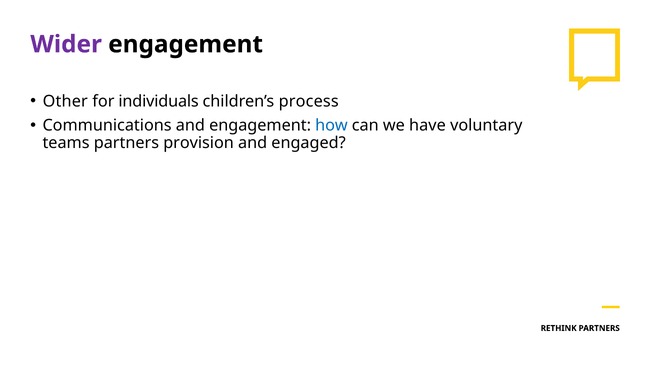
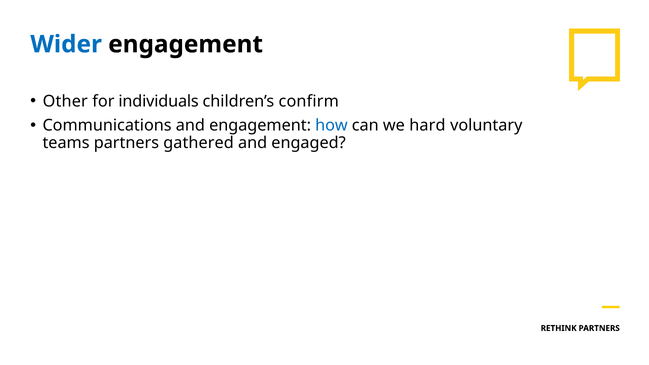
Wider colour: purple -> blue (66, 44)
process: process -> confirm (309, 101)
have: have -> hard (427, 126)
provision: provision -> gathered (199, 143)
